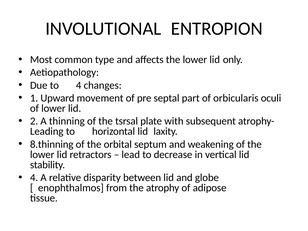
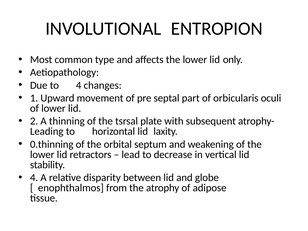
8.thinning: 8.thinning -> 0.thinning (52, 144)
